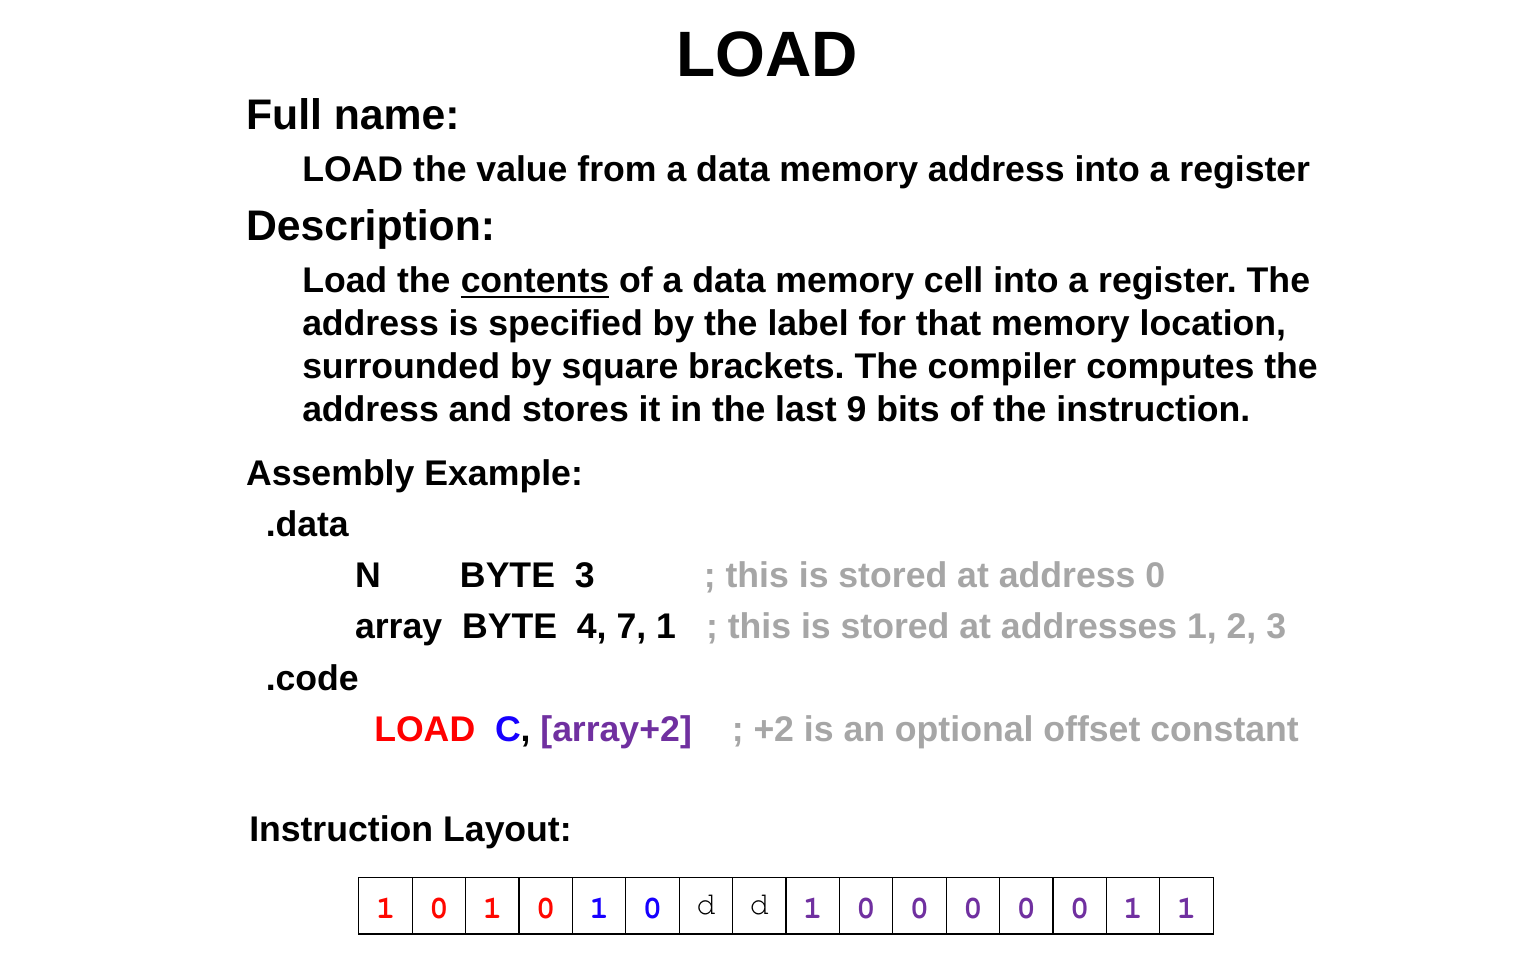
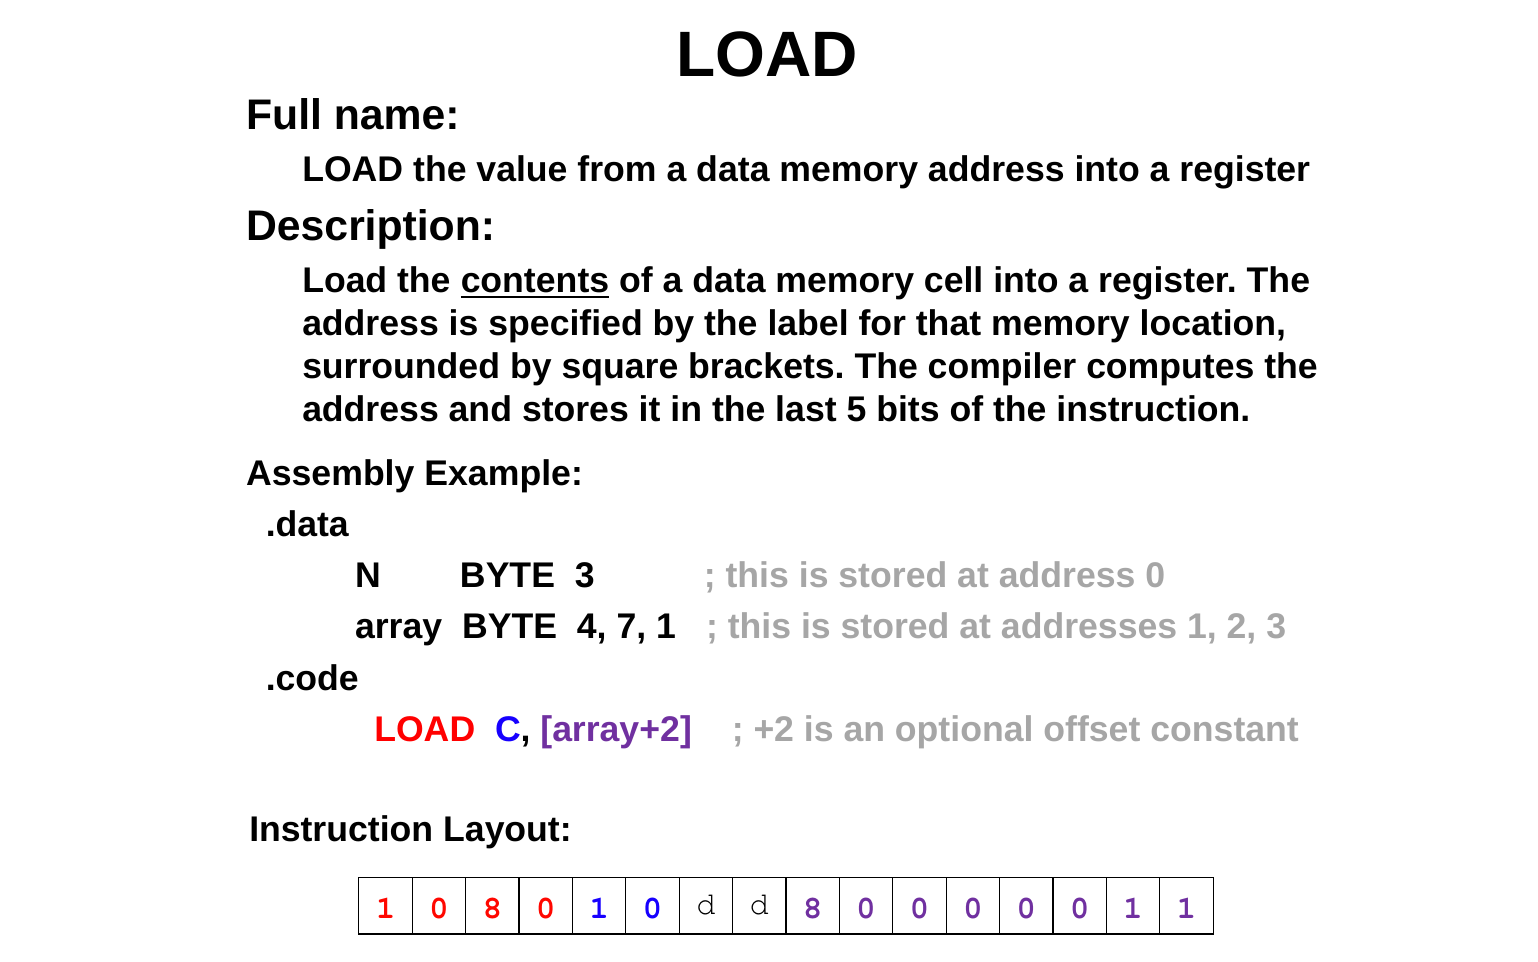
9: 9 -> 5 (857, 409)
1: 1 -> 8 (492, 907)
d 1: 1 -> 8 (813, 907)
